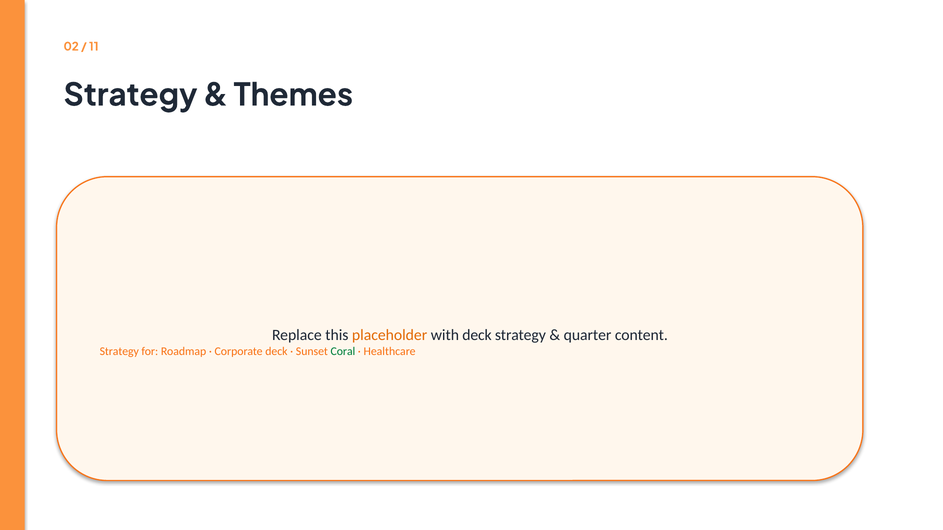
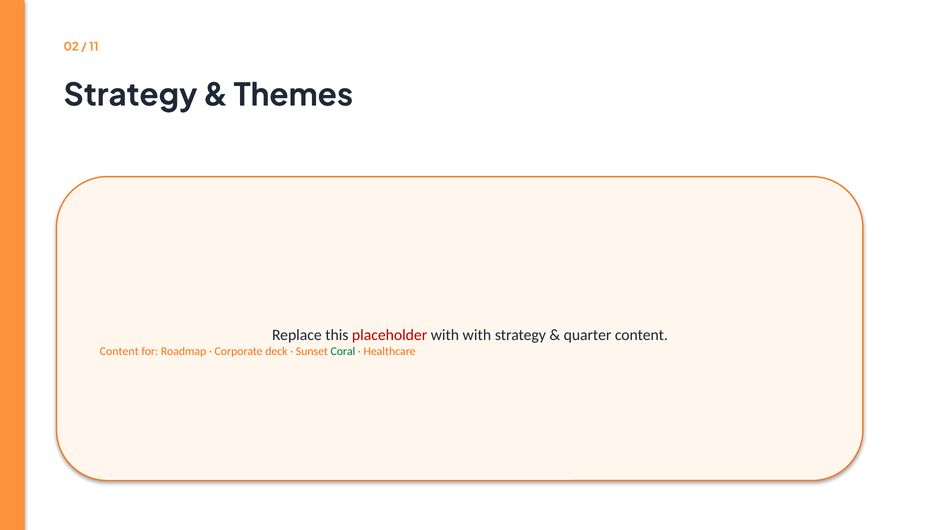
placeholder colour: orange -> red (390, 335)
with deck: deck -> with (477, 335)
Strategy: Strategy -> Content (119, 351)
